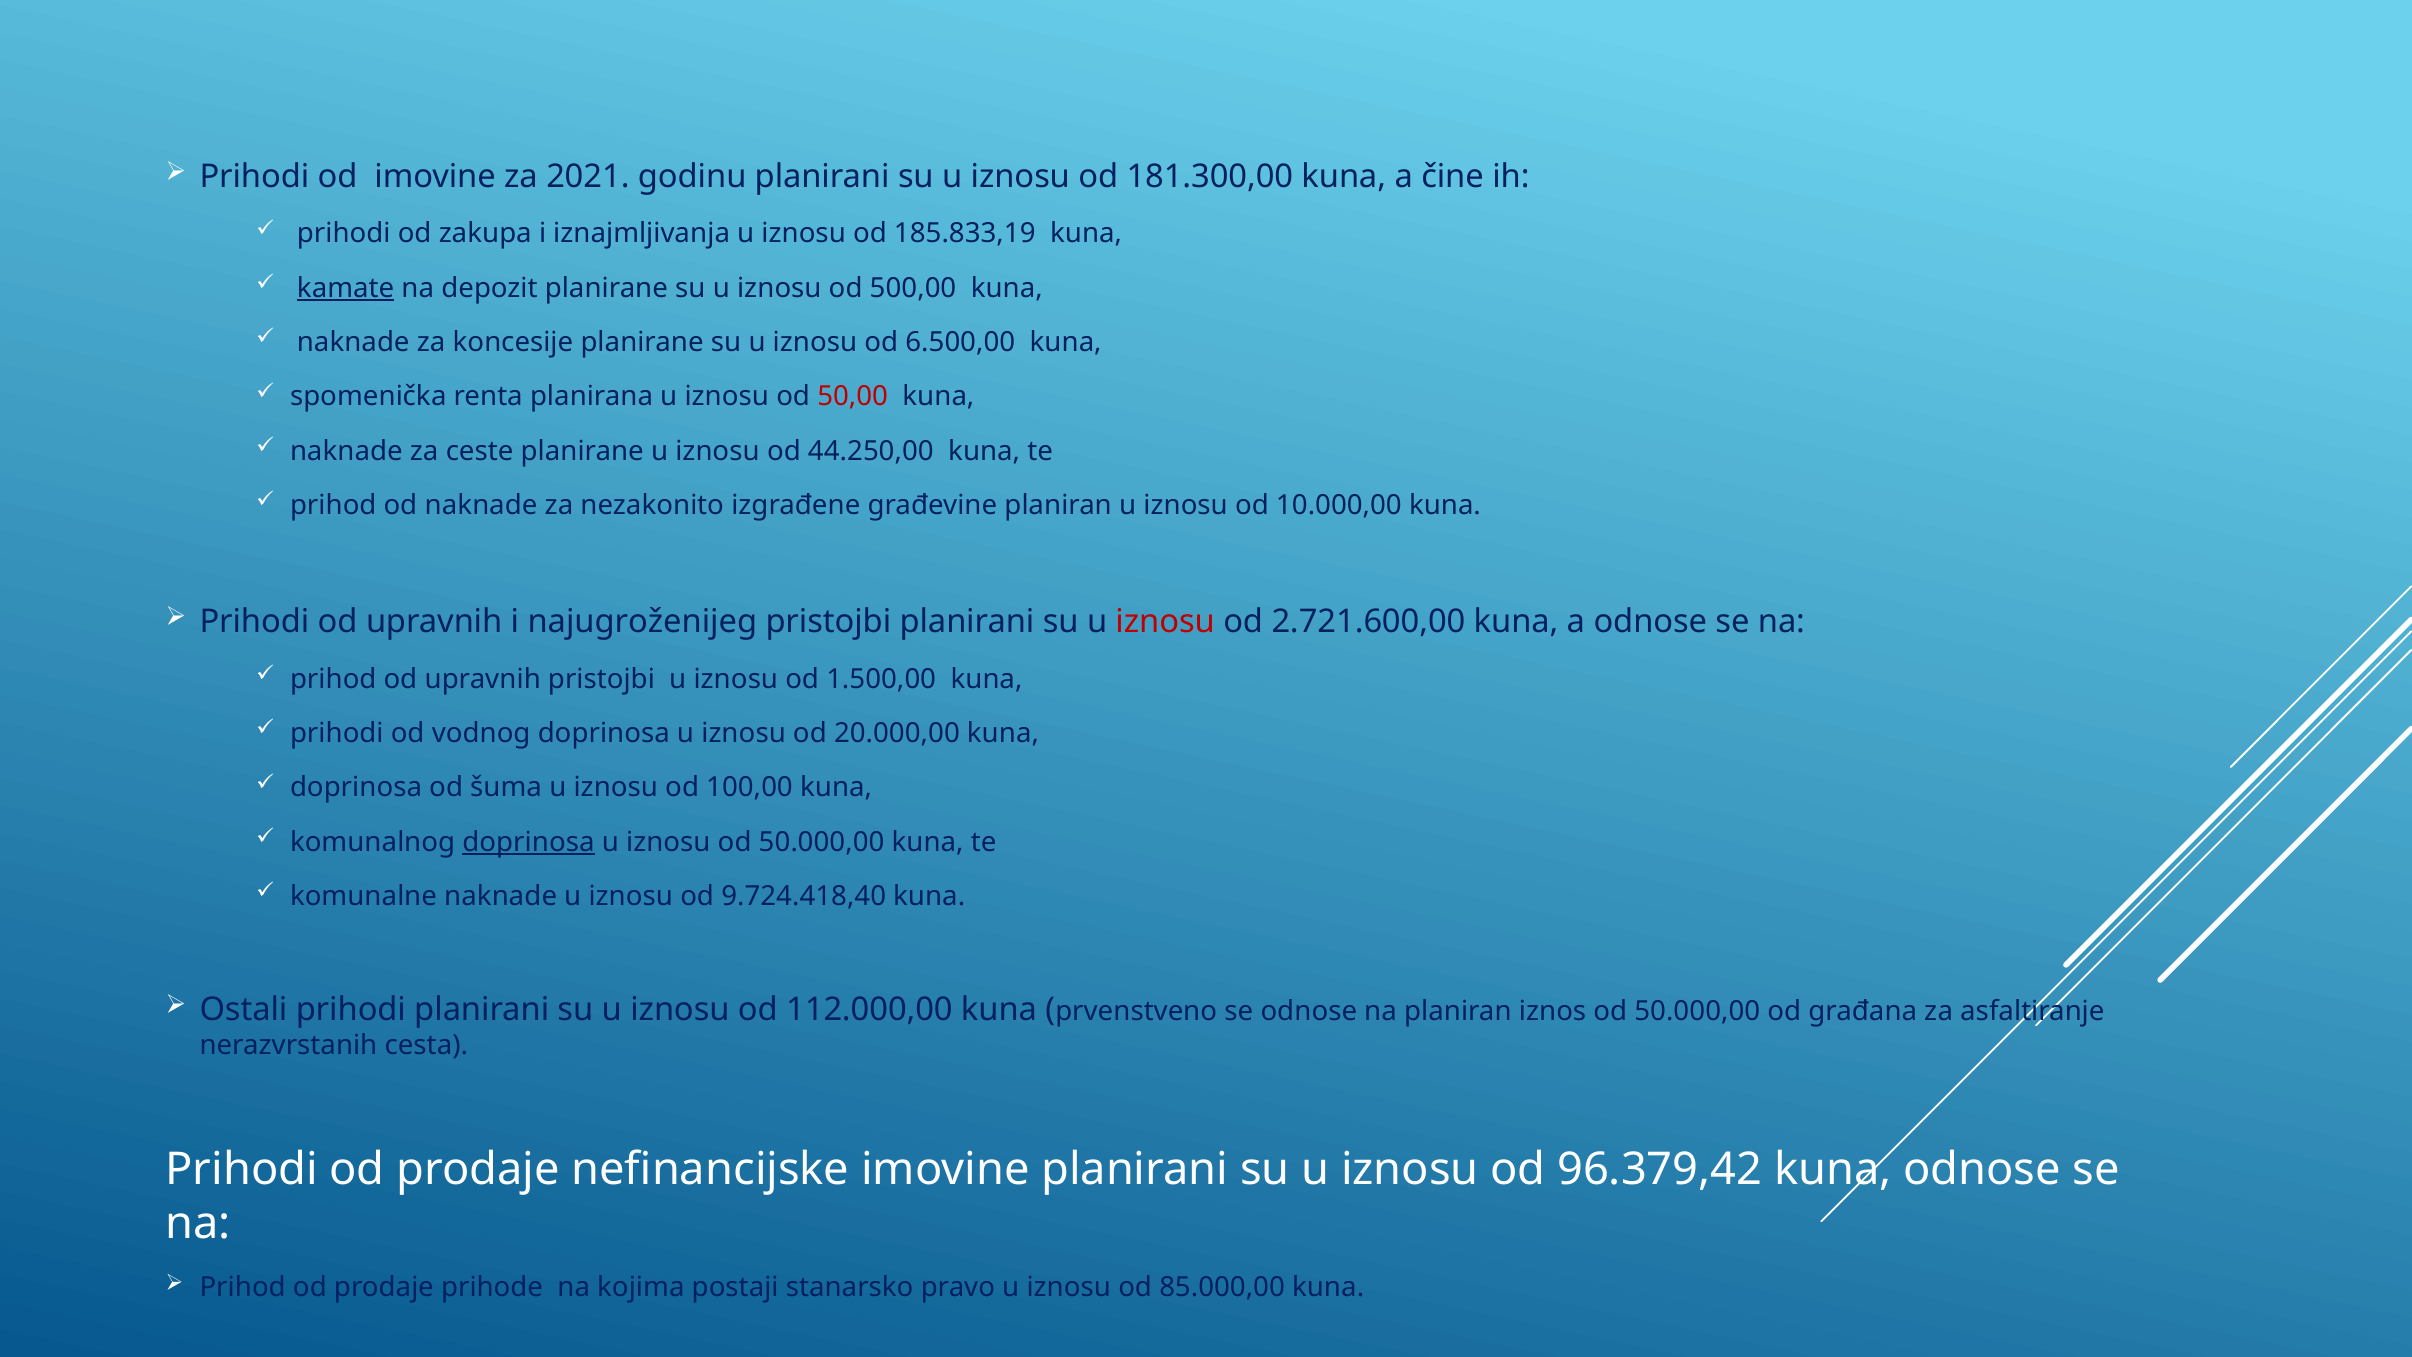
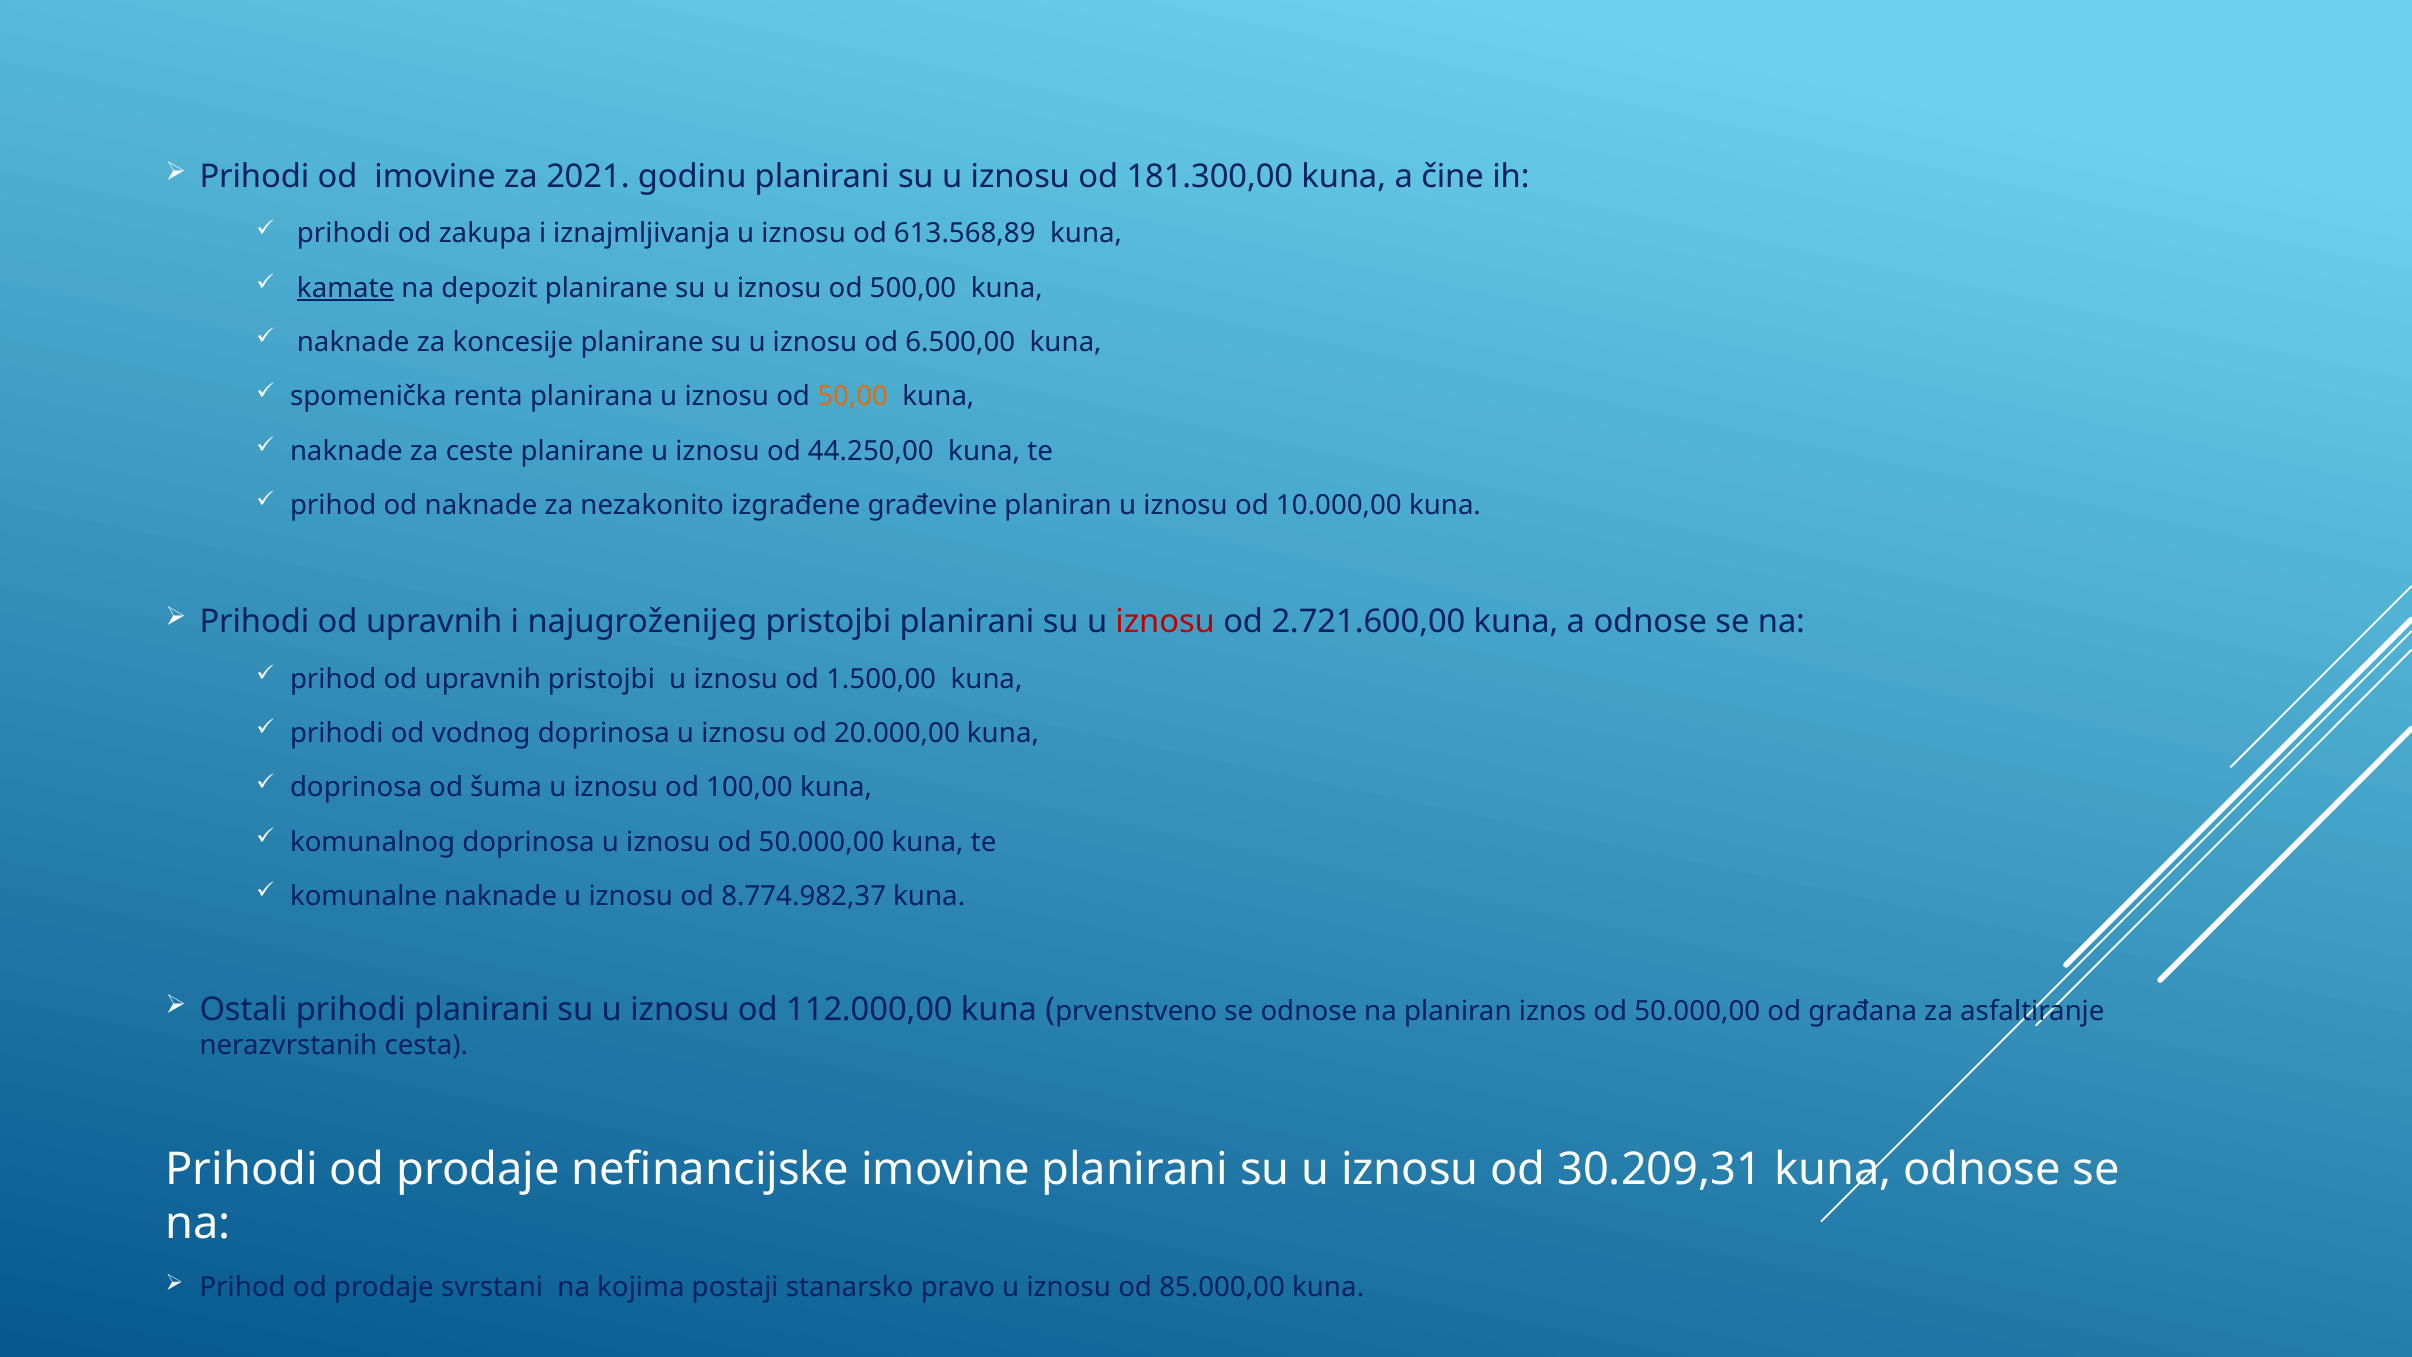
185.833,19: 185.833,19 -> 613.568,89 (965, 234)
50,00 colour: red -> orange (853, 397)
doprinosa underline: present -> none (528, 842)
9.724.418,40: 9.724.418,40 -> 8.774.982,37 (804, 896)
96.379,42: 96.379,42 -> 30.209,31 (1660, 1169)
prihode: prihode -> svrstani (492, 1287)
